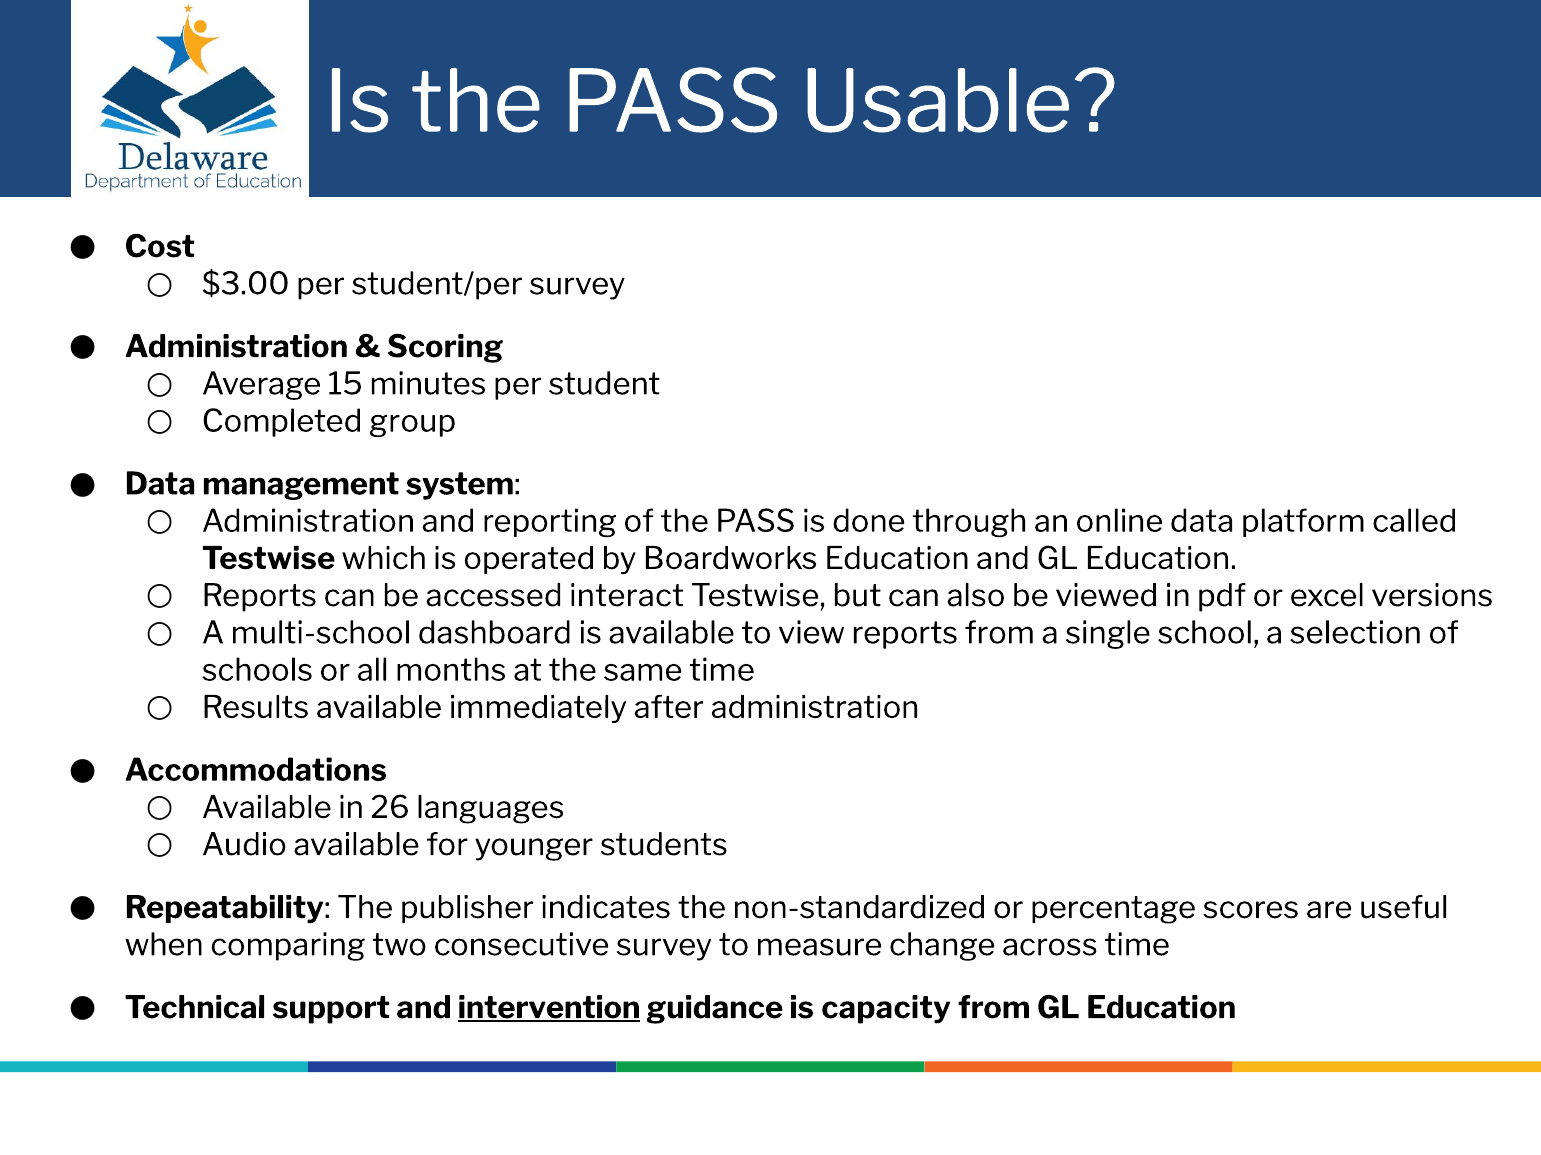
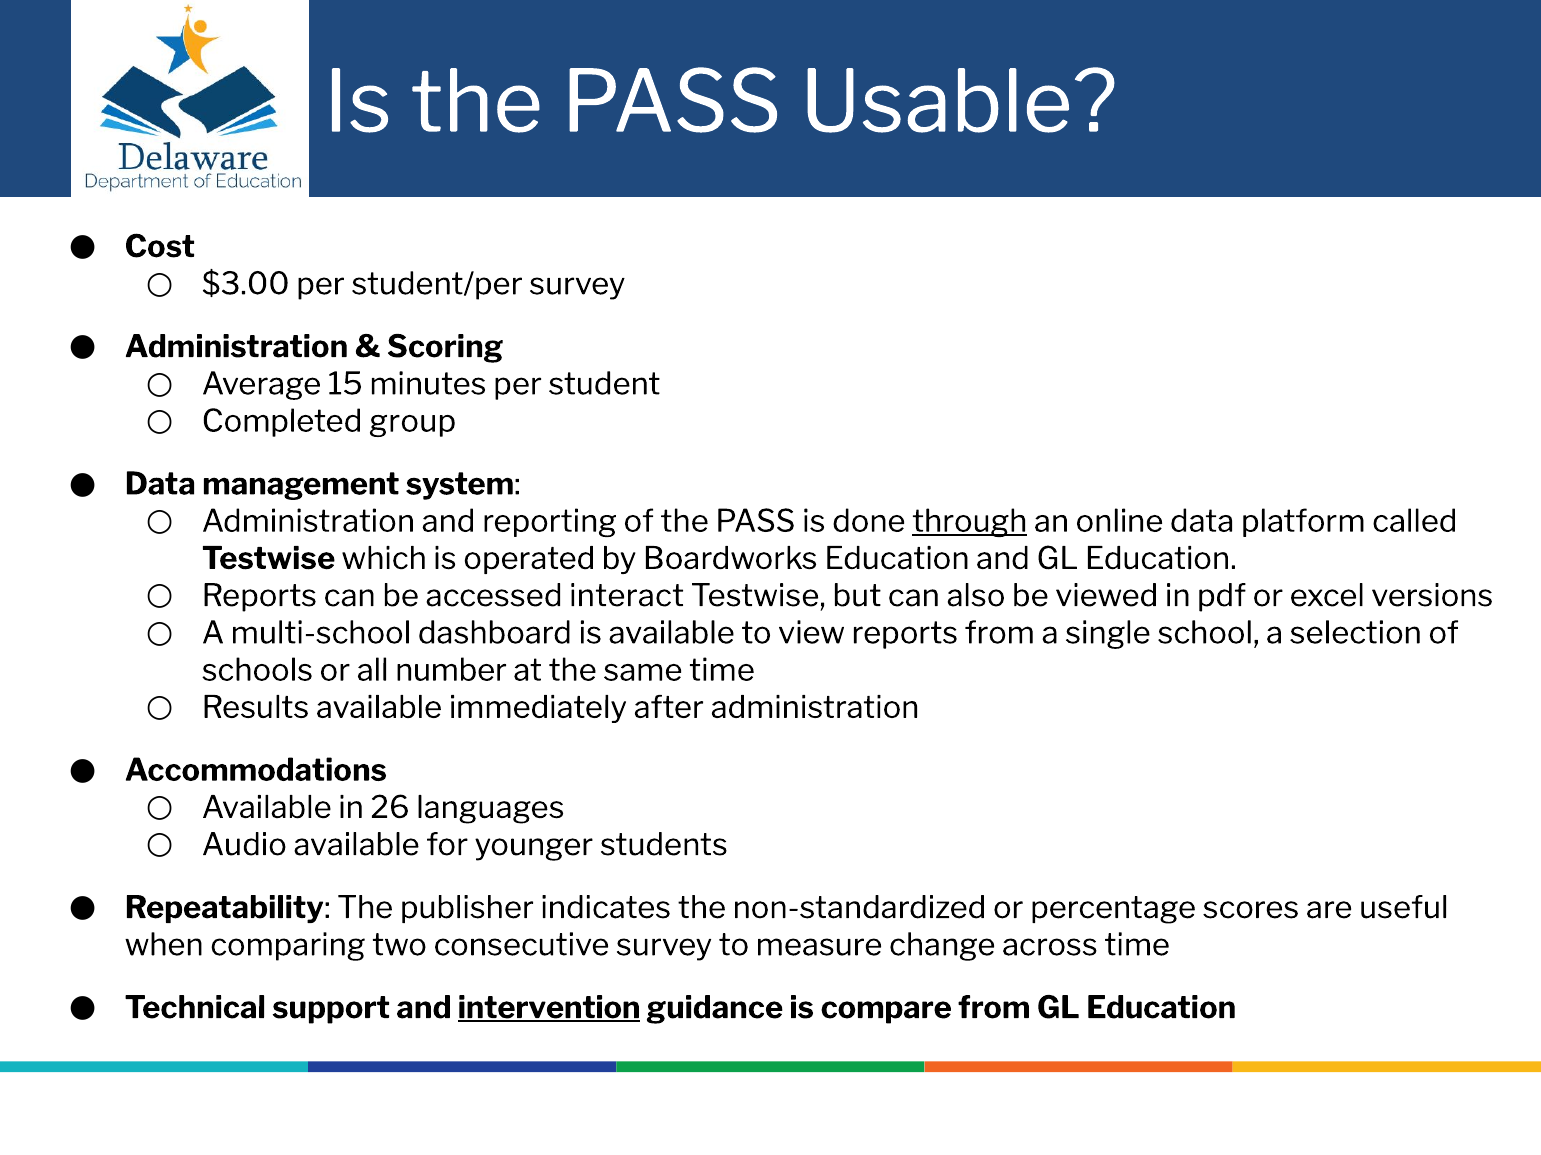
through underline: none -> present (970, 522)
months: months -> number (451, 671)
capacity: capacity -> compare (886, 1009)
